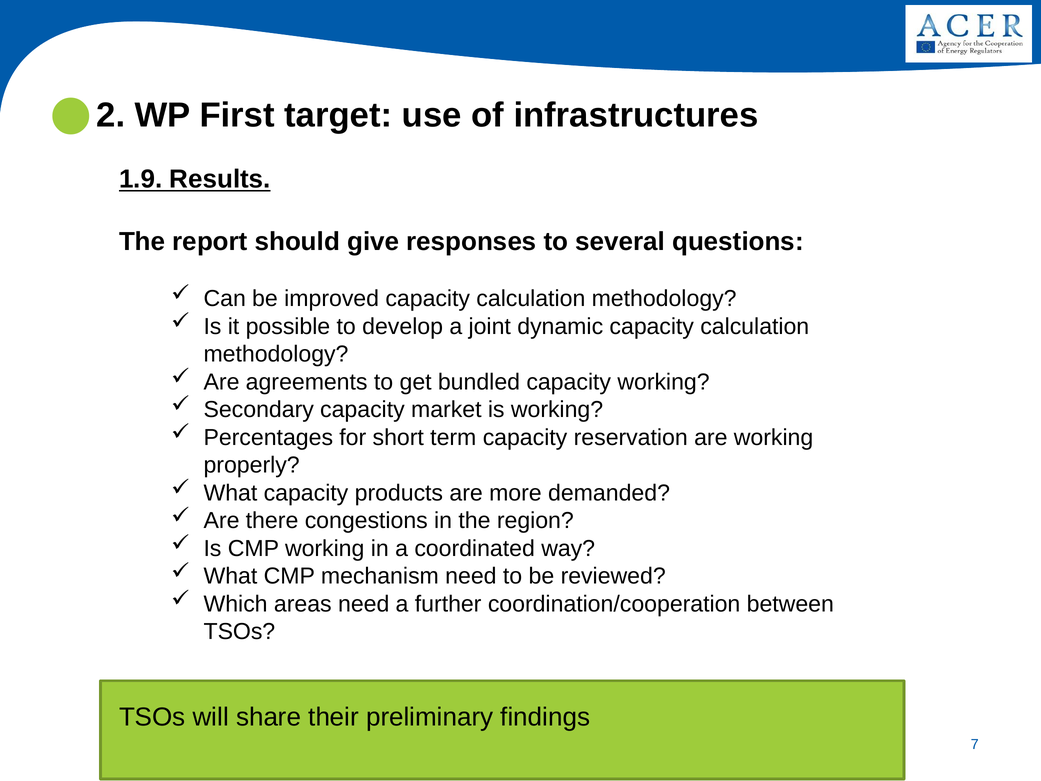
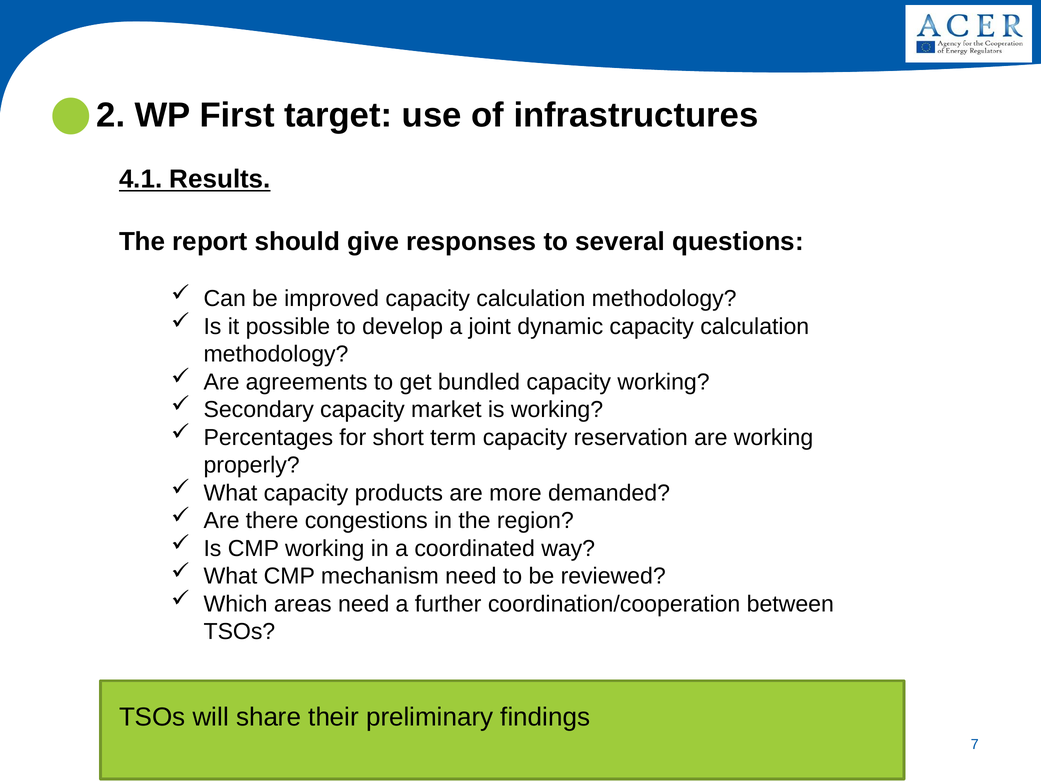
1.9: 1.9 -> 4.1 (141, 179)
